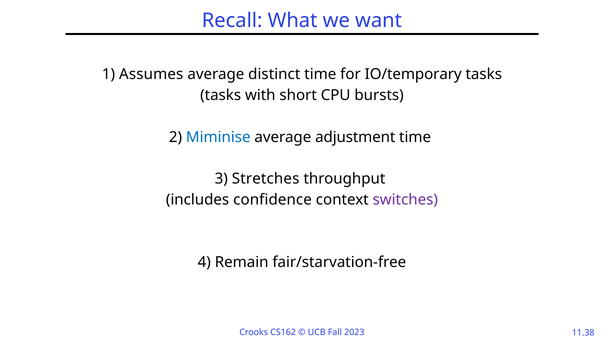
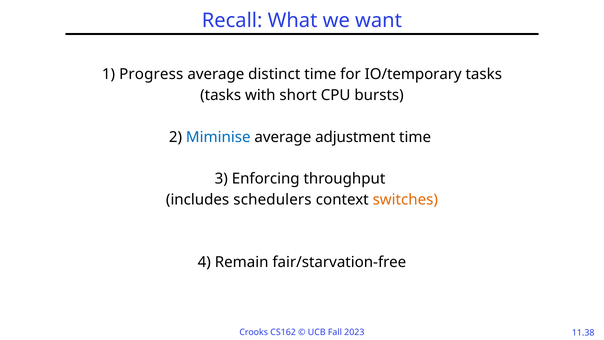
Assumes: Assumes -> Progress (151, 74)
Stretches: Stretches -> Enforcing (266, 179)
confidence: confidence -> schedulers (272, 199)
switches colour: purple -> orange (405, 199)
